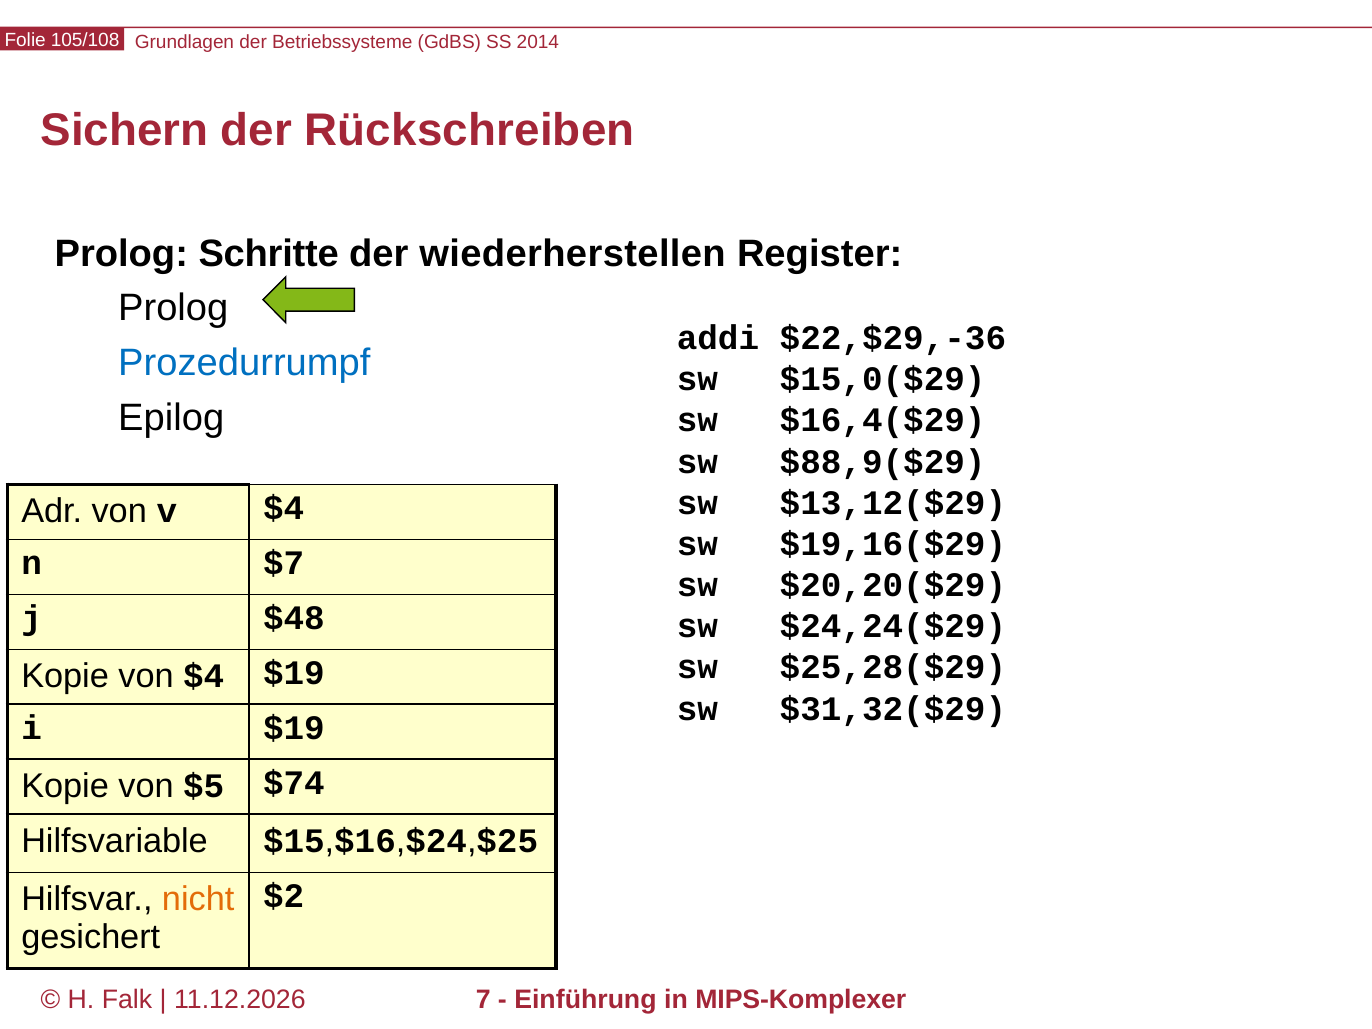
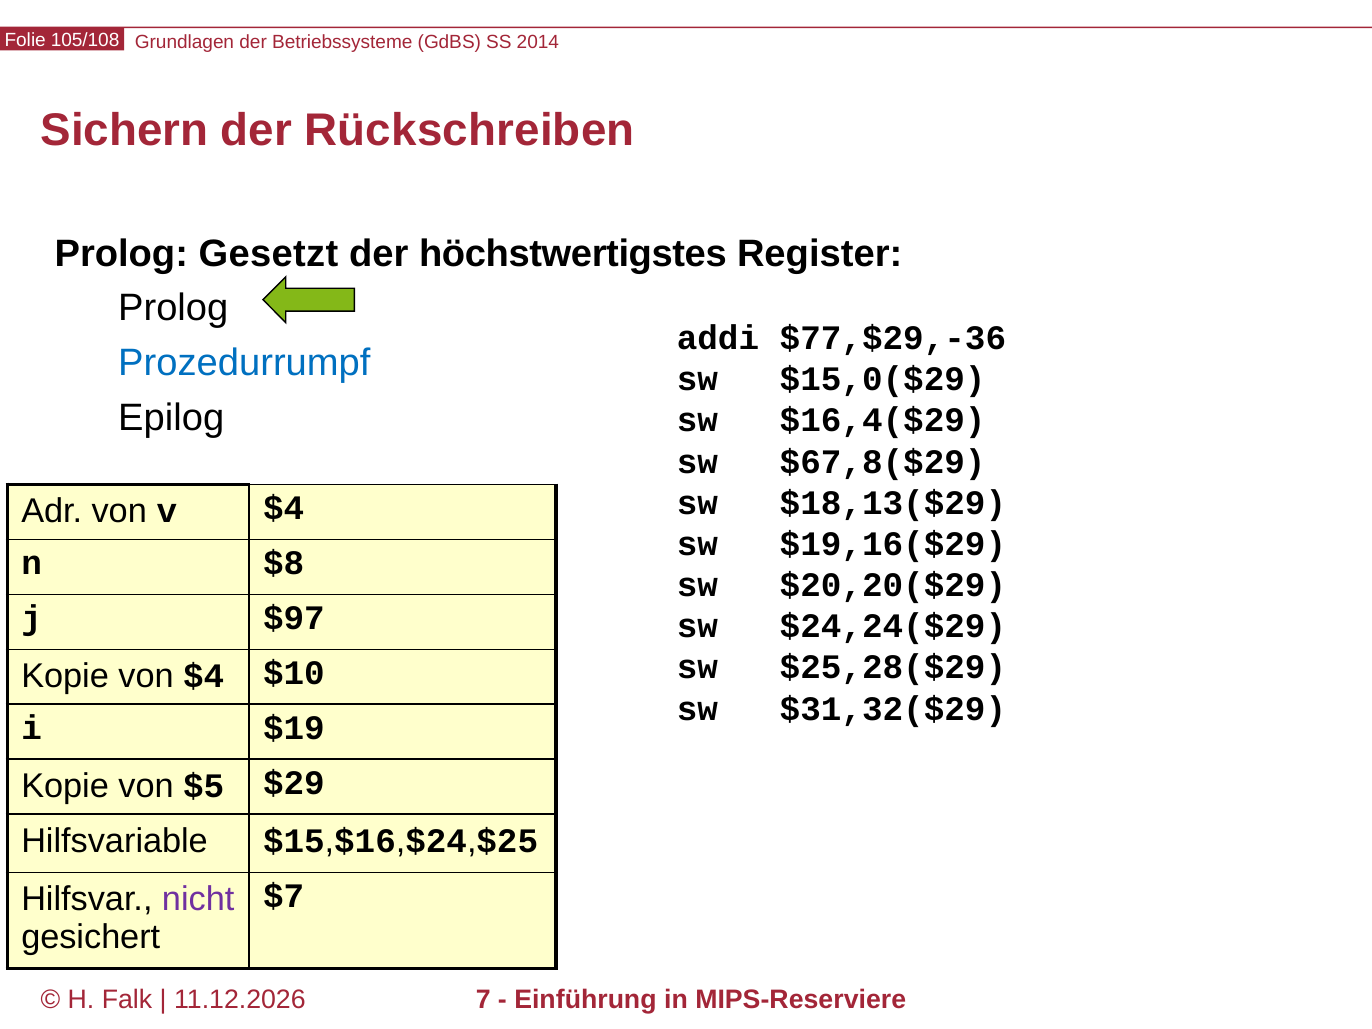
Schritte: Schritte -> Gesetzt (268, 253)
wiederherstellen: wiederherstellen -> höchstwertigstes (573, 253)
$22,$29,-36: $22,$29,-36 -> $77,$29,-36 (893, 338)
$88,9($29: $88,9($29 -> $67,8($29 (883, 462)
$13,12($29: $13,12($29 -> $18,13($29 (893, 503)
$7: $7 -> $8 (284, 564)
$48: $48 -> $97 (294, 619)
$4 $19: $19 -> $10 (294, 673)
$74: $74 -> $29 (294, 783)
nicht colour: orange -> purple (198, 899)
$2: $2 -> $7 (284, 897)
MIPS-Komplexer: MIPS-Komplexer -> MIPS-Reserviere (801, 1000)
